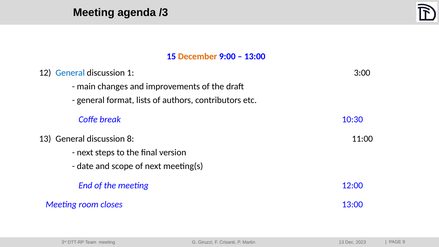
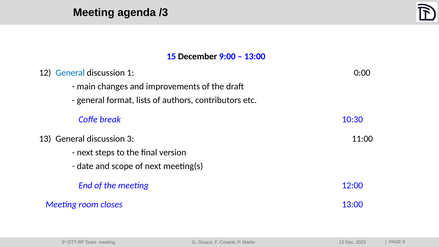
December colour: orange -> black (198, 56)
3:00: 3:00 -> 0:00 (362, 73)
8: 8 -> 3 (131, 139)
